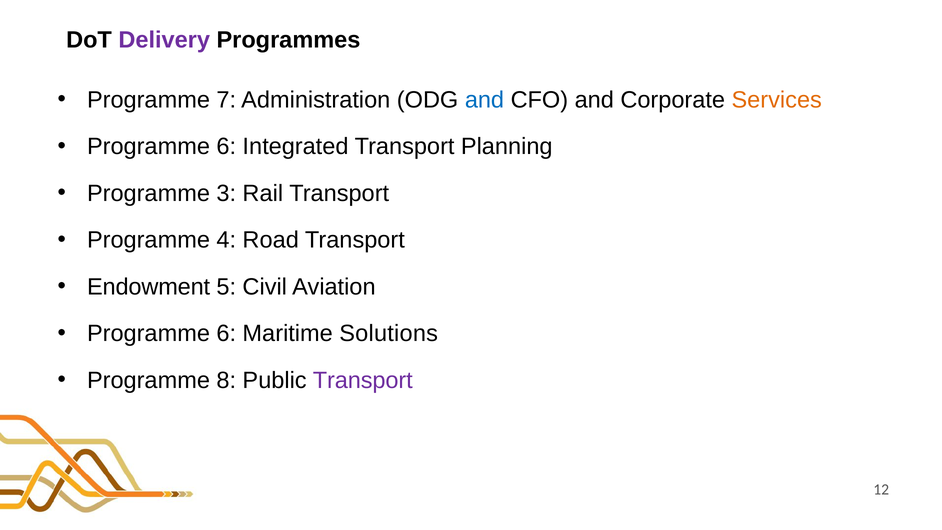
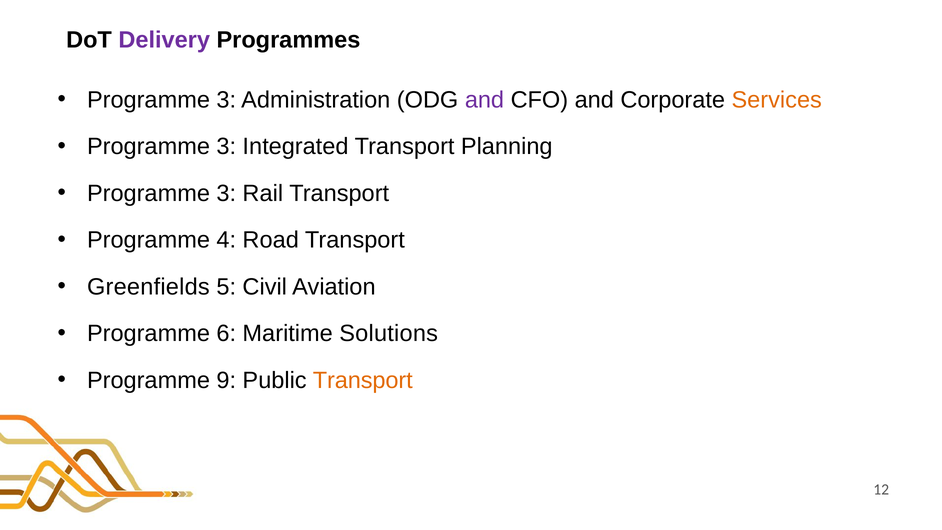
7: 7 -> 3 (226, 100)
and colour: blue -> purple (484, 100)
6: 6 -> 3 (226, 147)
Endowment: Endowment -> Greenfields (148, 287)
8: 8 -> 9 (226, 380)
Transport colour: purple -> orange (363, 380)
